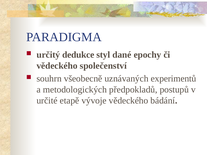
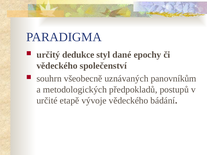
experimentů: experimentů -> panovníkům (174, 79)
